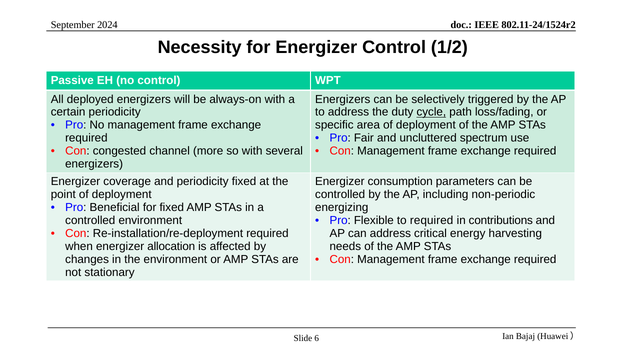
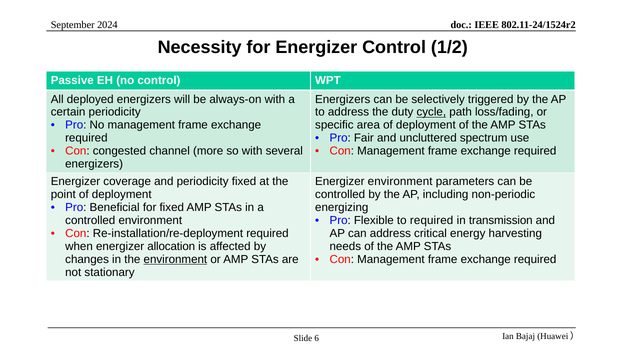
Energizer consumption: consumption -> environment (400, 182)
contributions: contributions -> transmission (501, 220)
environment underline: none -> present (175, 259)
